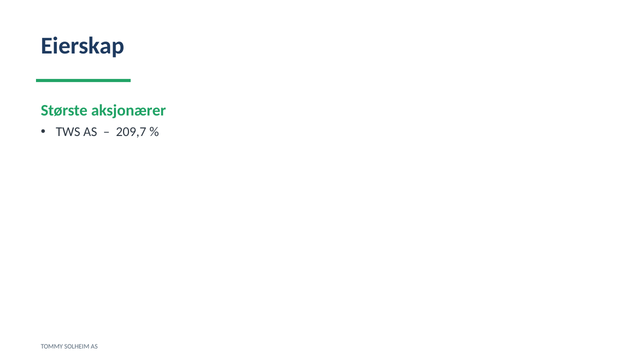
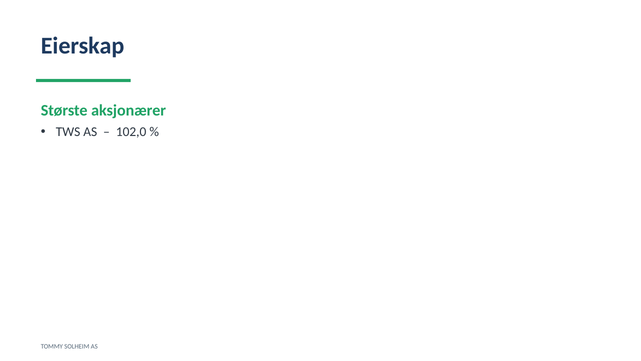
209,7: 209,7 -> 102,0 (131, 132)
